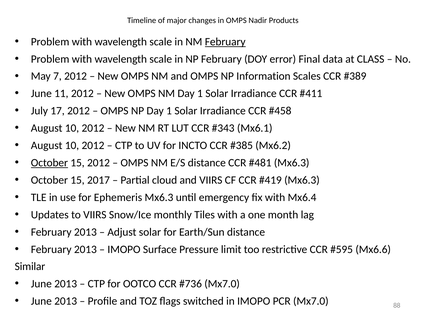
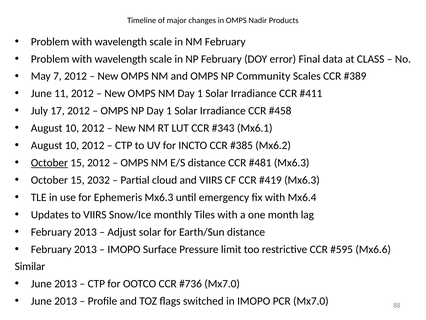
February underline: present -> none (225, 42)
Information: Information -> Community (263, 76)
2017: 2017 -> 2032 (99, 180)
